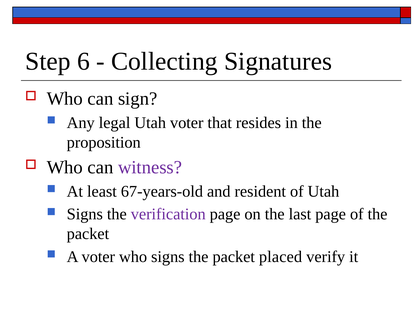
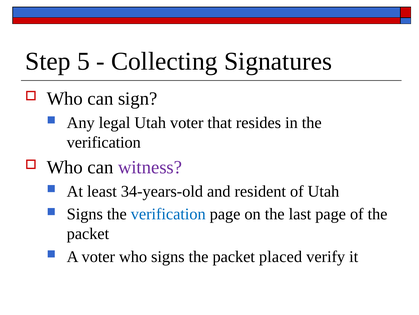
6: 6 -> 5 (83, 61)
proposition: proposition -> verification (104, 142)
67-years-old: 67-years-old -> 34-years-old (162, 191)
verification colour: purple -> blue (168, 214)
